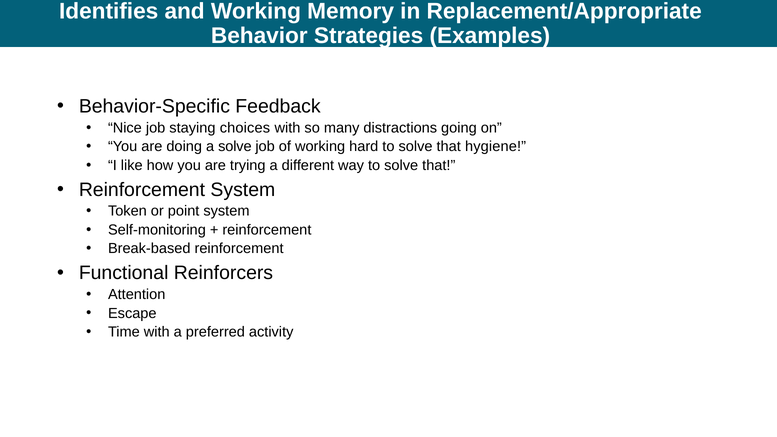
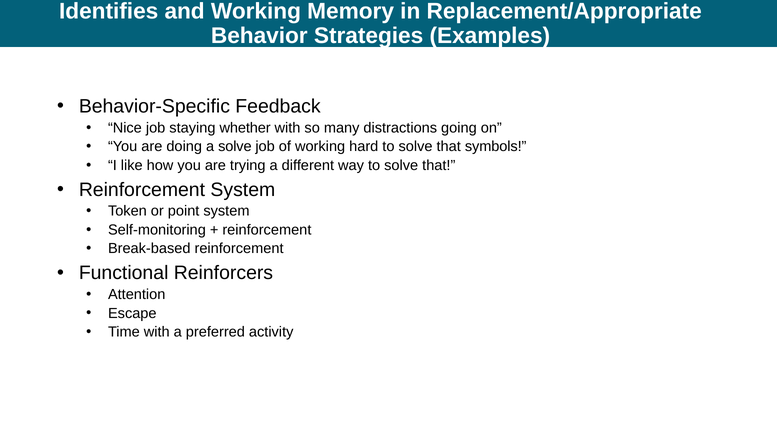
choices: choices -> whether (245, 128)
hygiene: hygiene -> symbols (496, 147)
